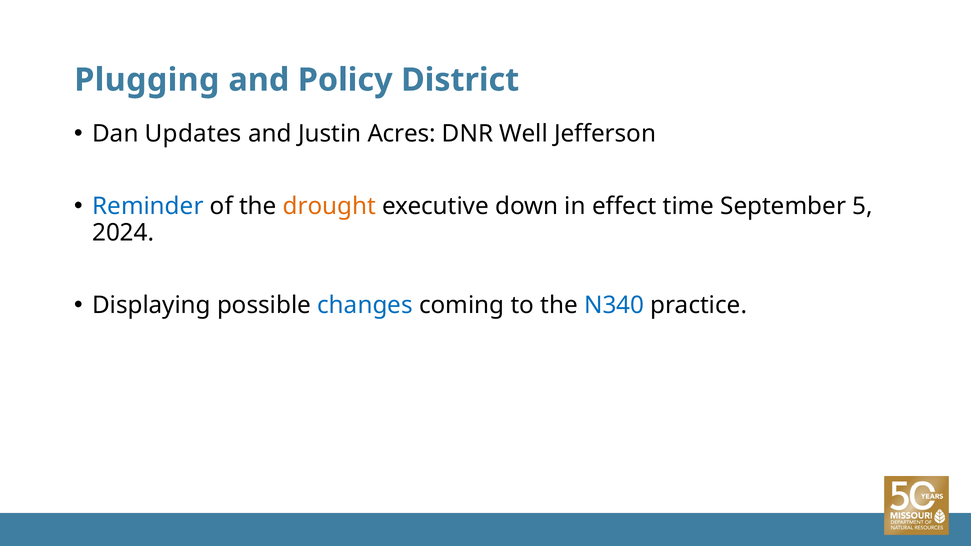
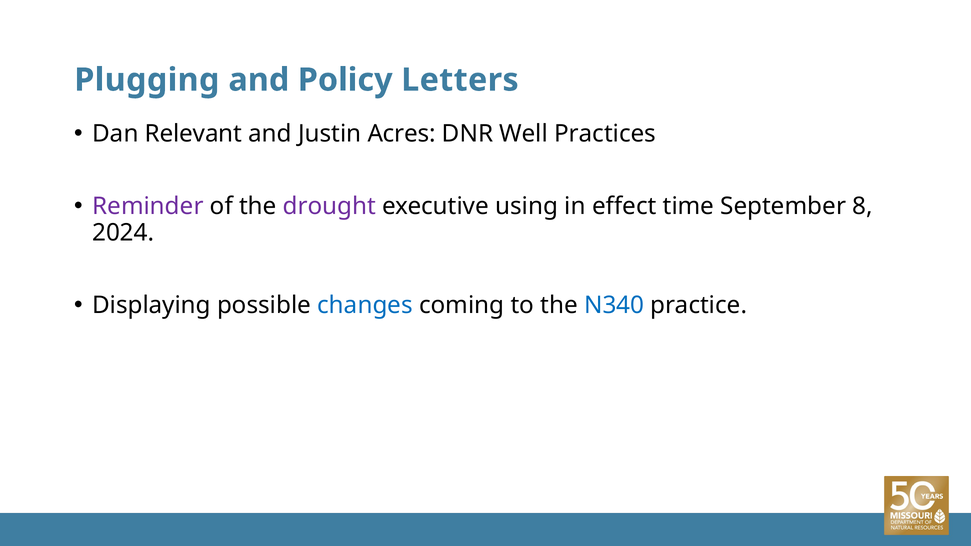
District: District -> Letters (460, 80)
Updates: Updates -> Relevant (193, 134)
Jefferson: Jefferson -> Practices (605, 134)
Reminder colour: blue -> purple (148, 206)
drought colour: orange -> purple (329, 206)
down: down -> using (527, 206)
5: 5 -> 8 (863, 206)
